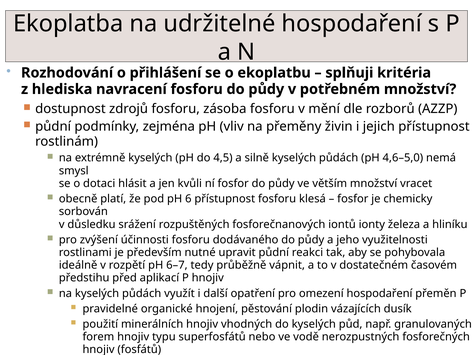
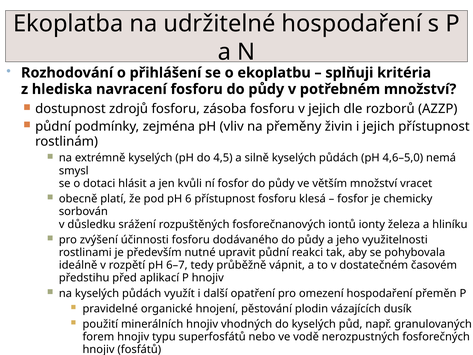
v mění: mění -> jejich (324, 109)
